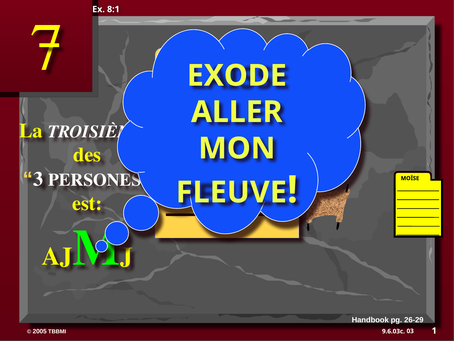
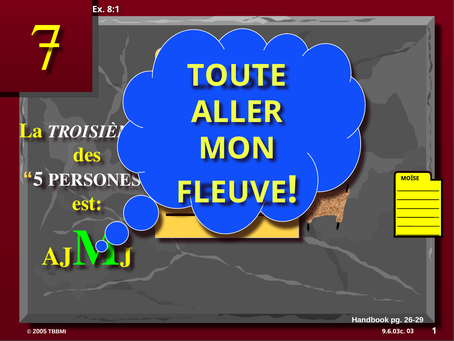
EXODE: EXODE -> TOUTE (237, 76)
3: 3 -> 5 (38, 179)
